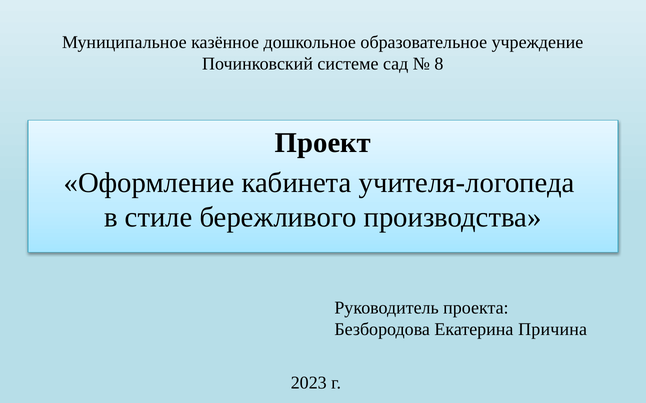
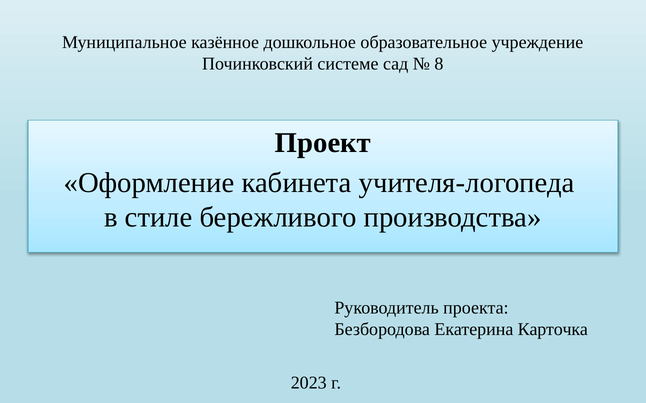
Причина: Причина -> Карточка (553, 330)
